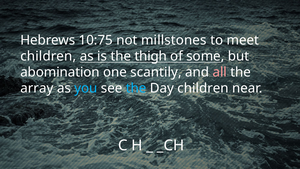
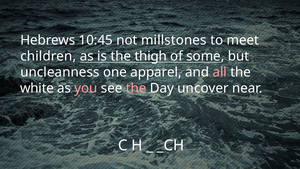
10:75: 10:75 -> 10:45 (96, 40)
abomination: abomination -> uncleanness (60, 72)
scantily: scantily -> apparel (156, 72)
array: array -> white (37, 88)
you colour: light blue -> pink (86, 88)
the colour: light blue -> pink (136, 88)
Day children: children -> uncover (203, 88)
